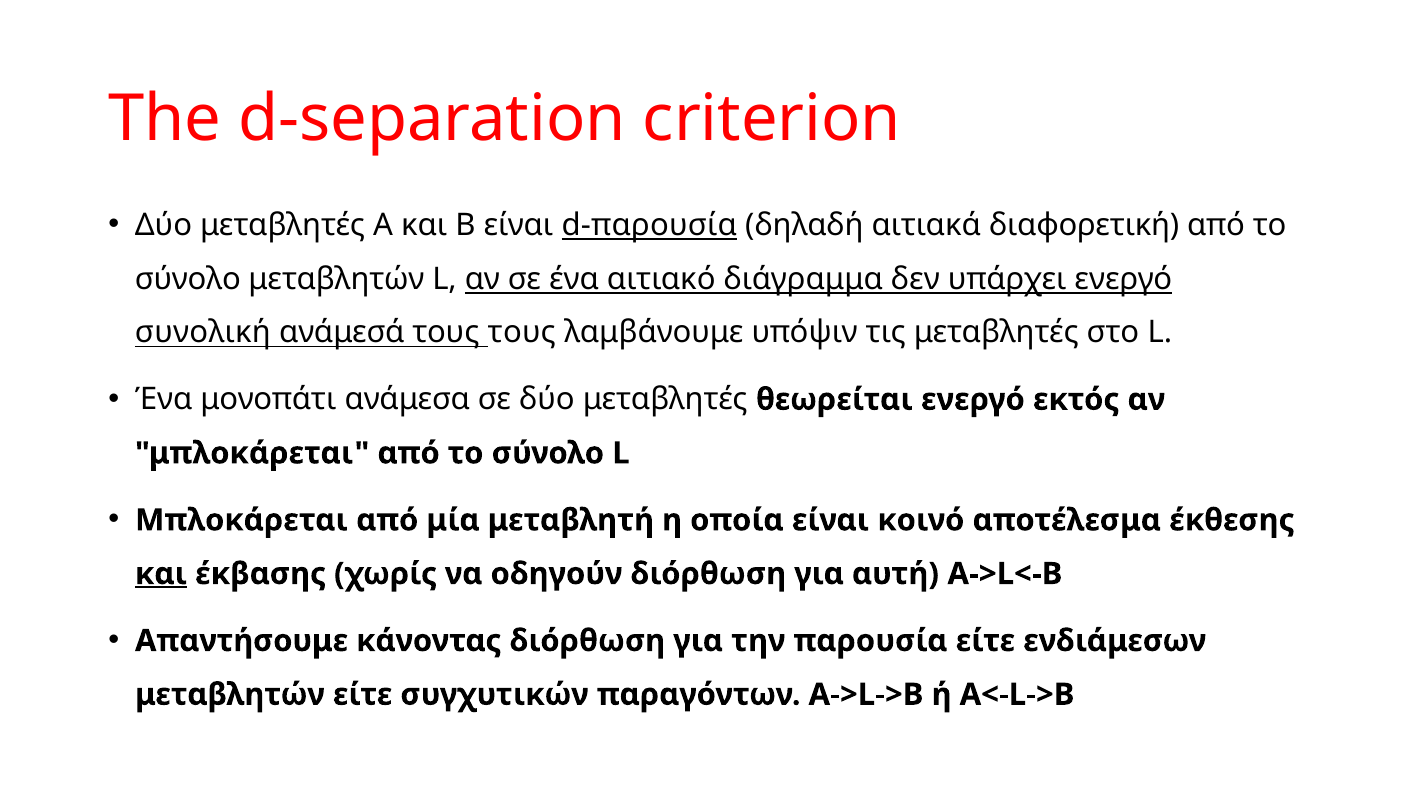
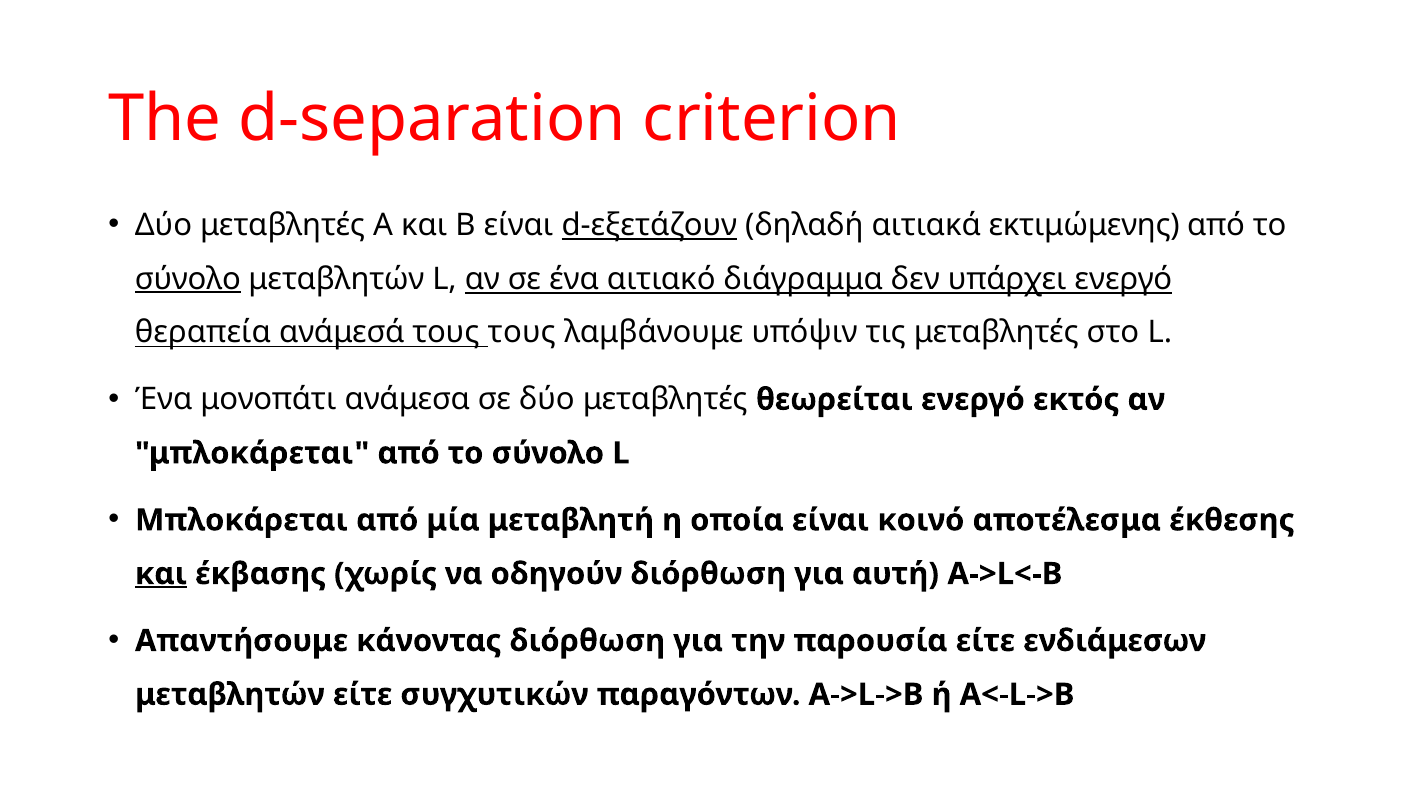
d-παρουσία: d-παρουσία -> d-εξετάζουν (649, 225)
διαφορετική: διαφορετική -> εκτιμώμενης (1084, 225)
σύνολο underline: none -> present (188, 279)
συνολική: συνολική -> θεραπεία (203, 333)
